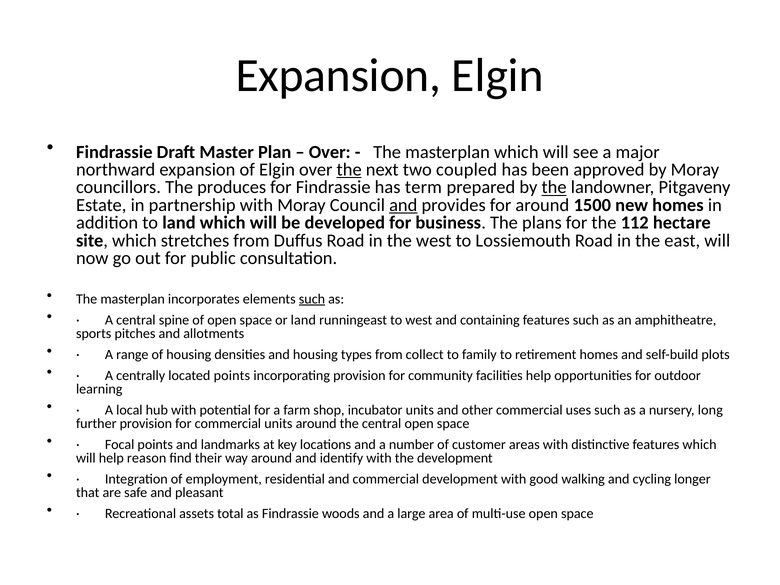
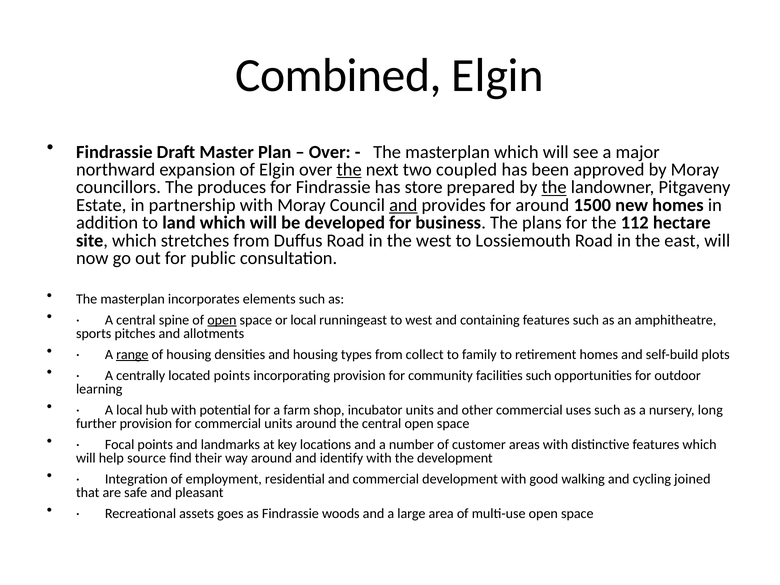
Expansion: Expansion -> Combined (338, 76)
term: term -> store (424, 187)
such underline: present -> none (312, 299)
open underline: none -> present (222, 320)
or land: land -> local (303, 320)
range underline: none -> present (132, 355)
facilities help: help -> such (539, 376)
reason: reason -> source (147, 458)
longer: longer -> joined (692, 479)
total: total -> goes (230, 514)
